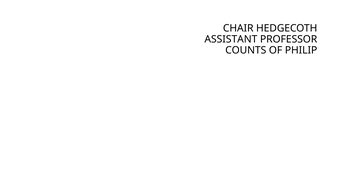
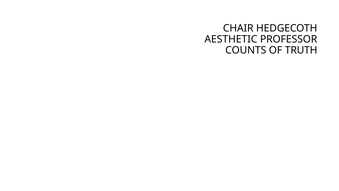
ASSISTANT: ASSISTANT -> AESTHETIC (231, 39)
PHILIP: PHILIP -> TRUTH (301, 50)
